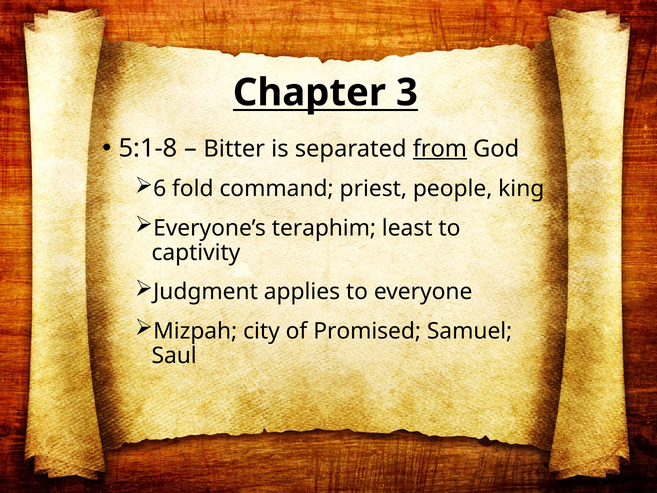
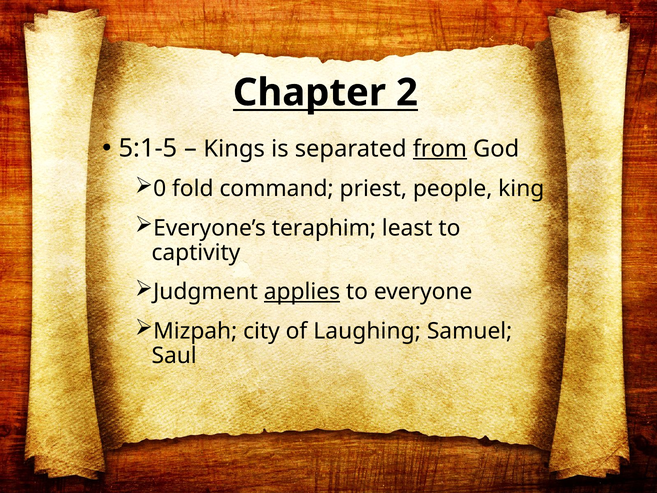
3: 3 -> 2 (407, 93)
5:1-8: 5:1-8 -> 5:1-5 (148, 148)
Bitter: Bitter -> Kings (234, 149)
6: 6 -> 0 (160, 189)
applies underline: none -> present (302, 292)
Promised: Promised -> Laughing (367, 331)
